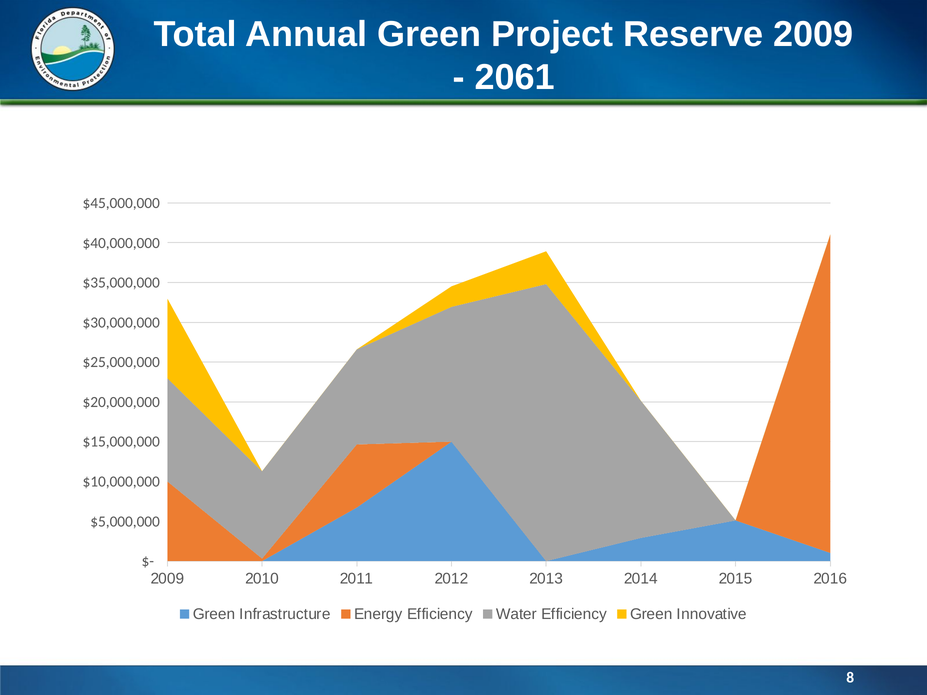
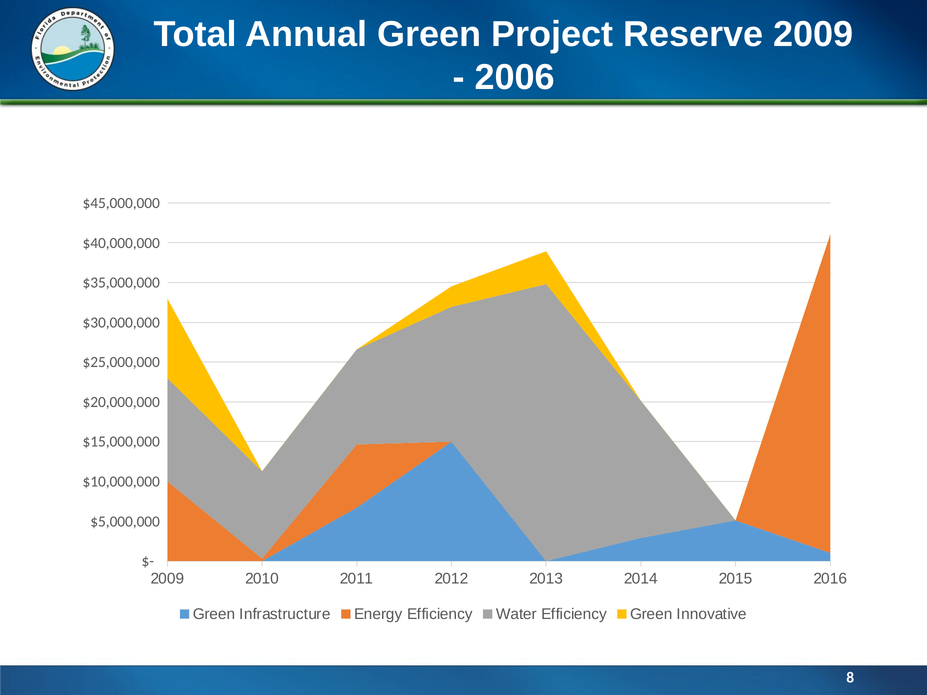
2061: 2061 -> 2006 (515, 77)
